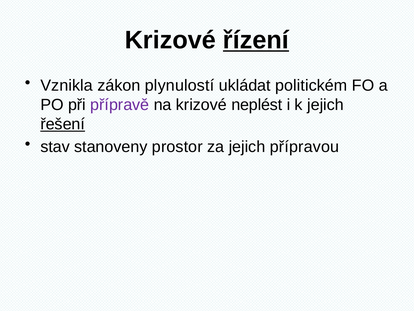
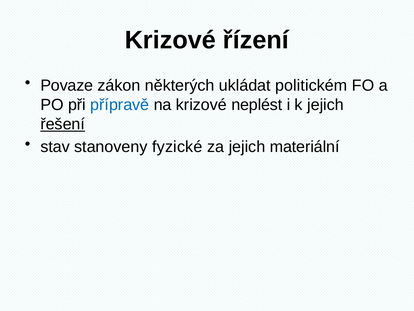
řízení underline: present -> none (256, 40)
Vznikla: Vznikla -> Povaze (67, 85)
plynulostí: plynulostí -> některých (180, 85)
přípravě colour: purple -> blue (120, 105)
prostor: prostor -> fyzické (177, 147)
přípravou: přípravou -> materiální (305, 147)
